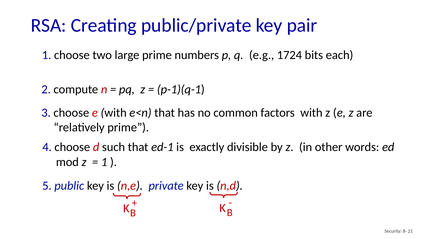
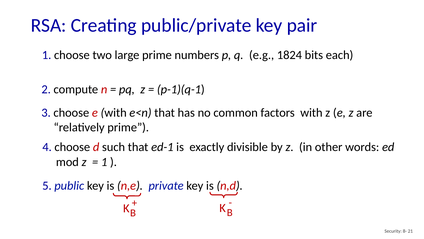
1724: 1724 -> 1824 (289, 55)
